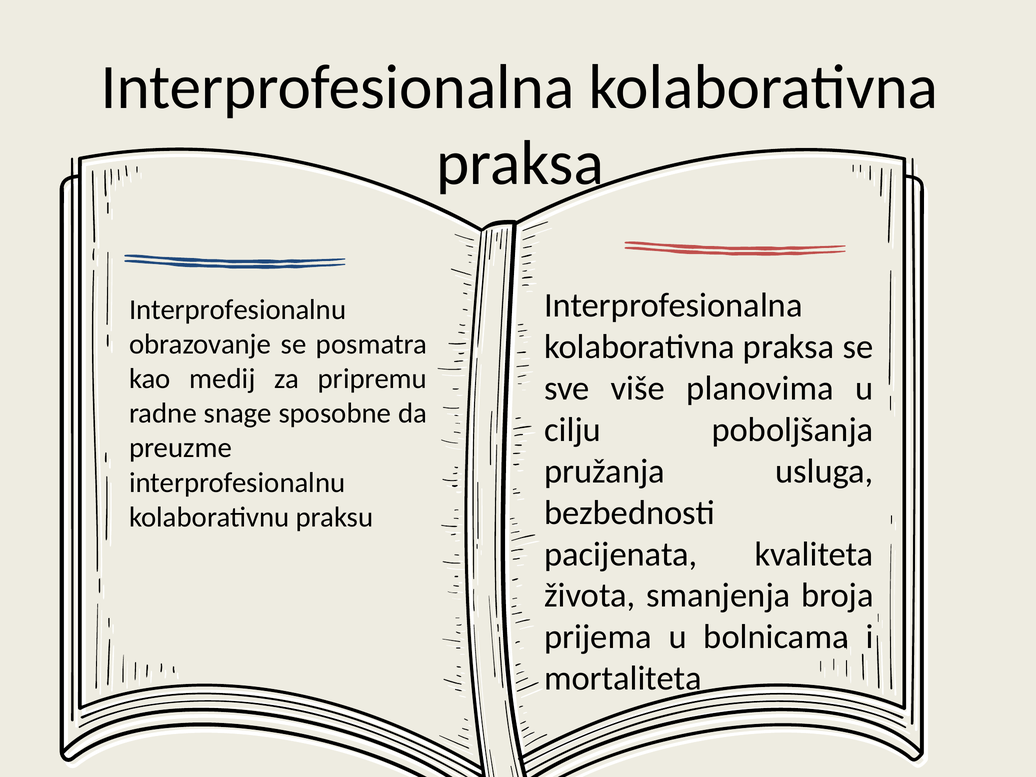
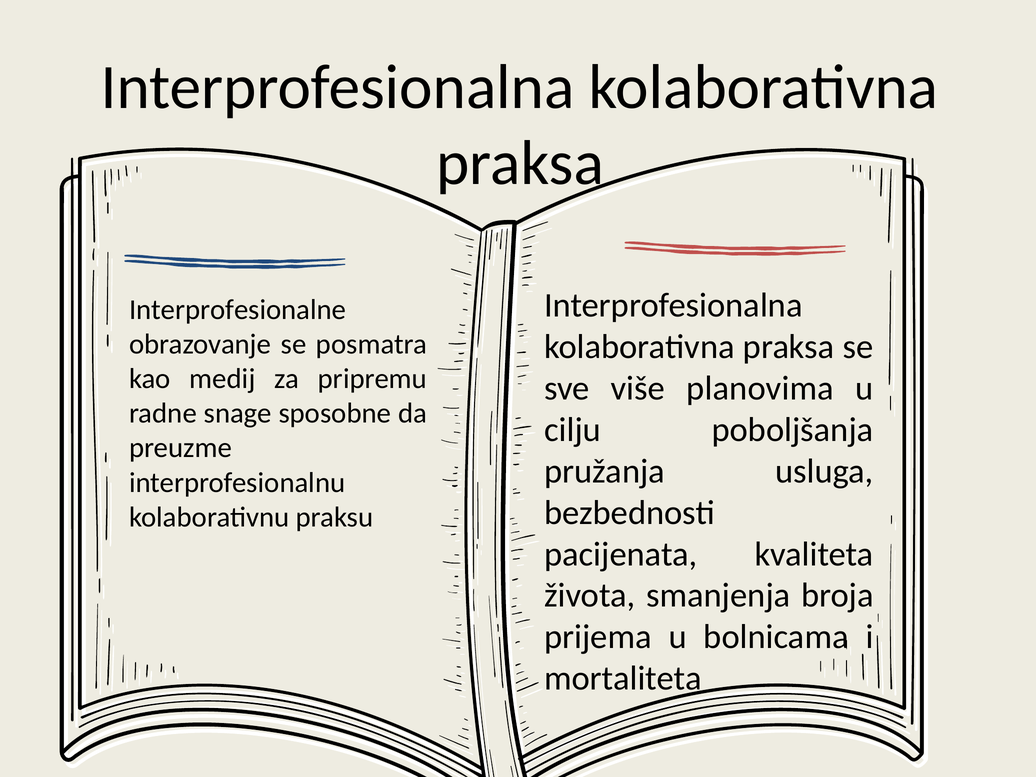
Interprofesionalnu: Interprofesionalnu -> Interprofesionalne (238, 310)
